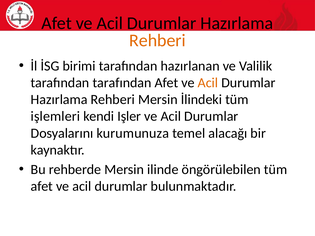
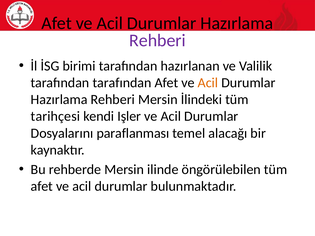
Rehberi colour: orange -> purple (157, 40)
işlemleri: işlemleri -> tarihçesi (55, 116)
kurumunuza: kurumunuza -> paraflanması (133, 133)
